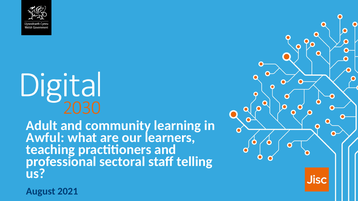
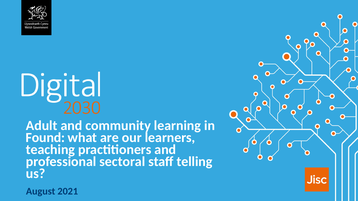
Awful: Awful -> Found (45, 138)
